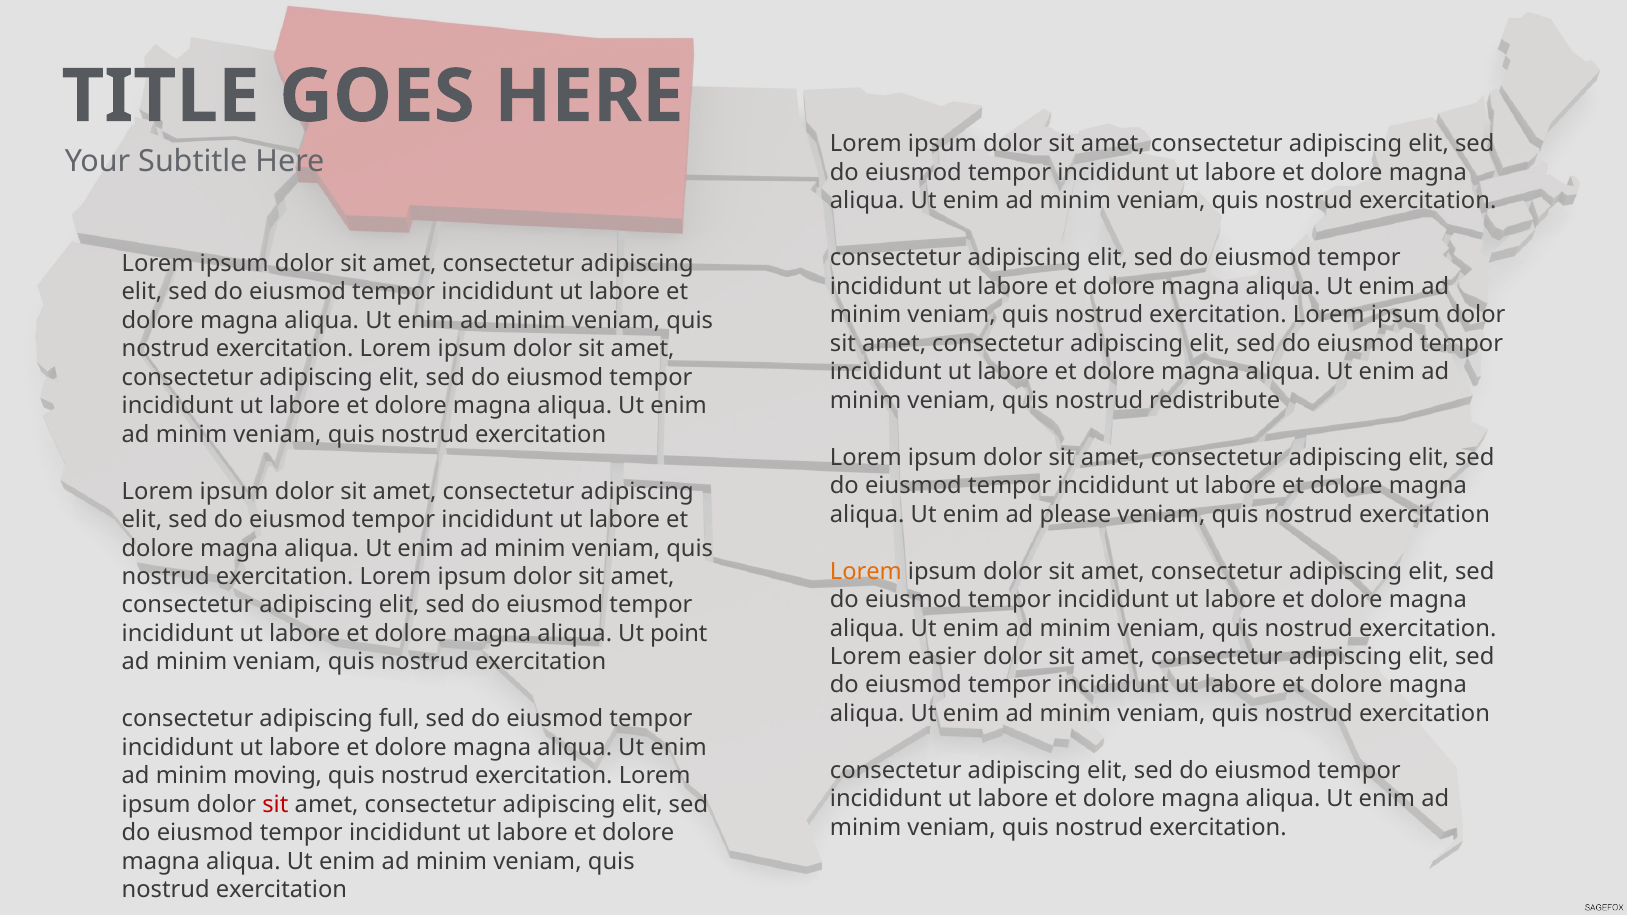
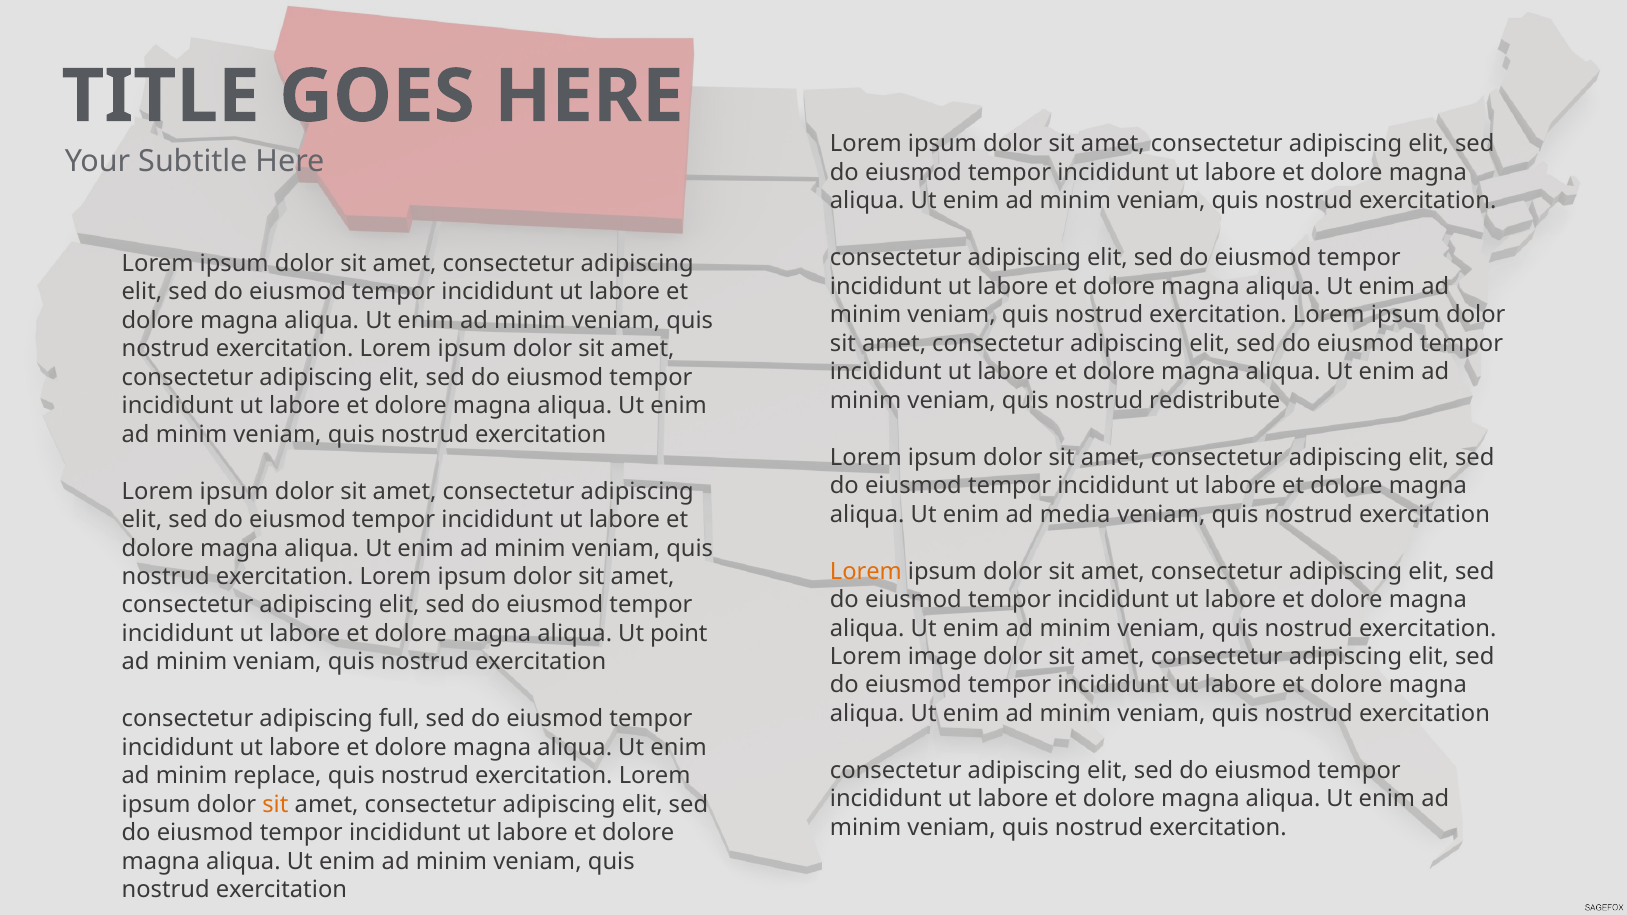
please: please -> media (1075, 514)
easier: easier -> image (942, 657)
moving: moving -> replace (277, 776)
sit colour: red -> orange (275, 805)
